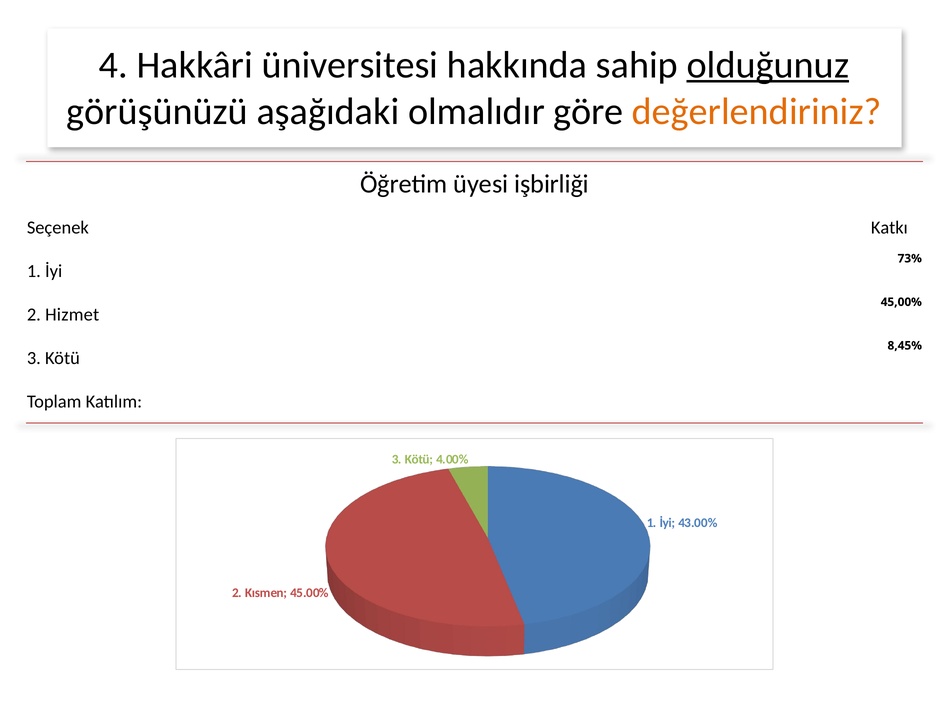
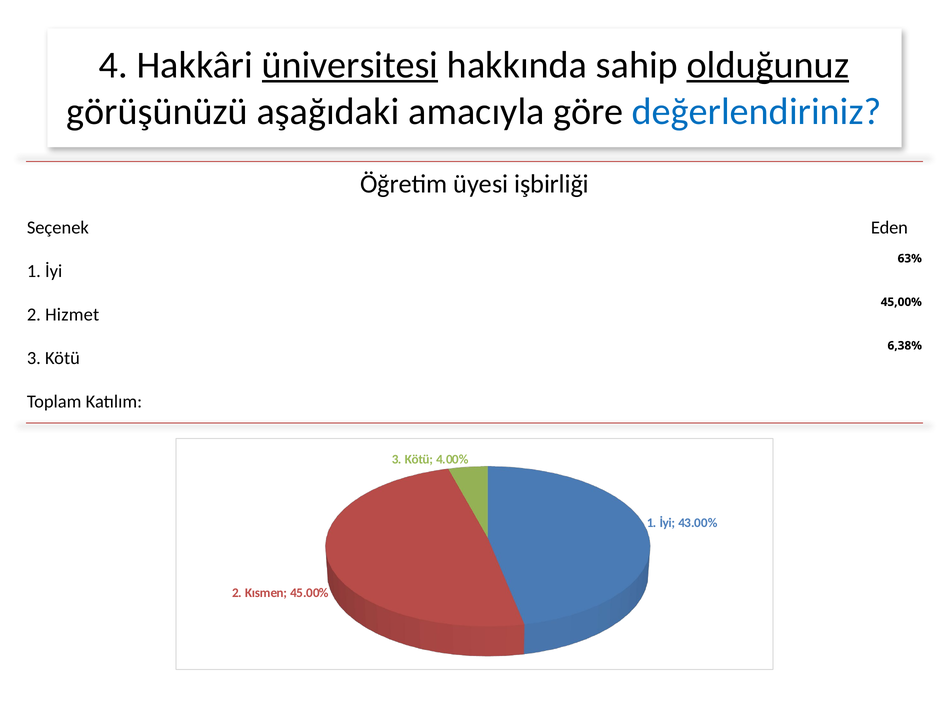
üniversitesi underline: none -> present (350, 65)
olmalıdır: olmalıdır -> amacıyla (476, 112)
değerlendiriniz colour: orange -> blue (757, 112)
Katkı: Katkı -> Eden (889, 227)
73%: 73% -> 63% (910, 258)
8,45%: 8,45% -> 6,38% (905, 346)
